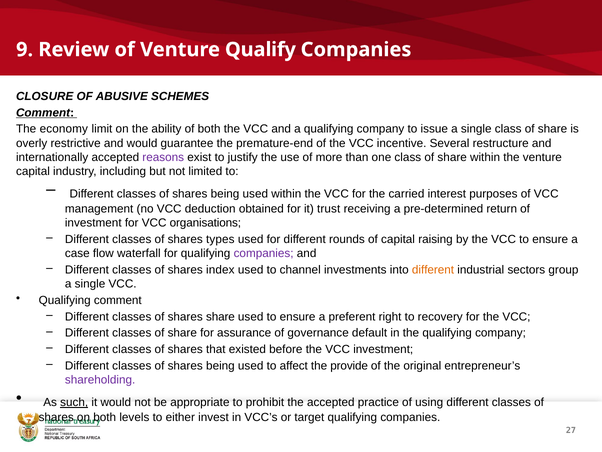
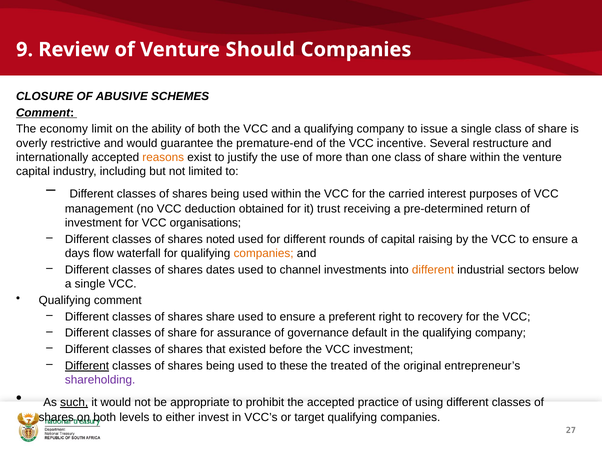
Qualify: Qualify -> Should (260, 50)
reasons colour: purple -> orange (163, 157)
types: types -> noted (220, 239)
case: case -> days (77, 253)
companies colour: purple -> orange (264, 253)
index: index -> dates (220, 269)
group: group -> below (564, 269)
Different underline: none -> present (87, 366)
affect: affect -> these (294, 366)
provide: provide -> treated (349, 366)
